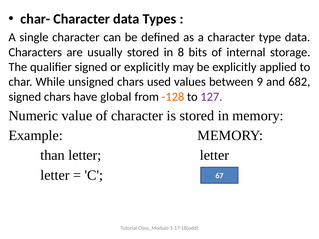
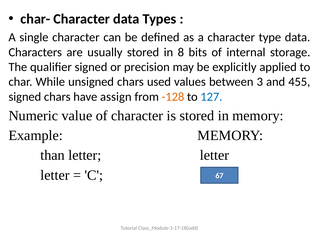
or explicitly: explicitly -> precision (147, 67)
9: 9 -> 3 (260, 82)
682: 682 -> 455 (299, 82)
global: global -> assign (116, 97)
127 colour: purple -> blue (211, 97)
